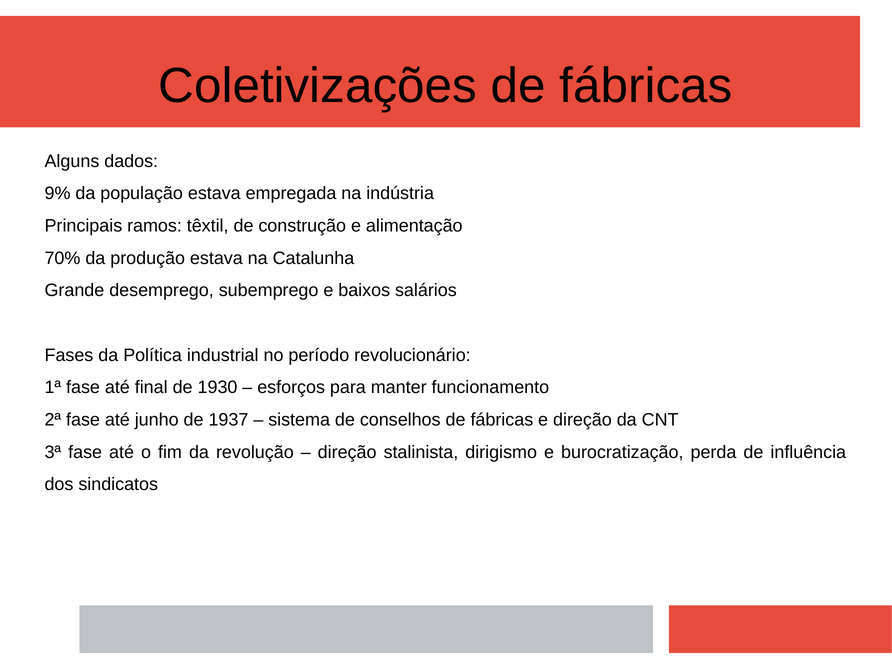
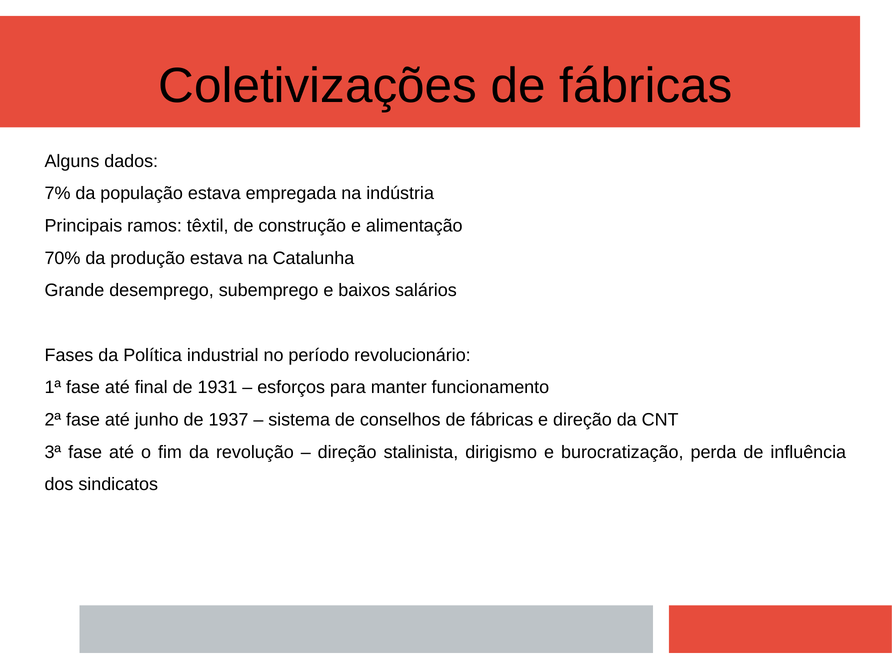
9%: 9% -> 7% (58, 193)
1930: 1930 -> 1931 (218, 387)
